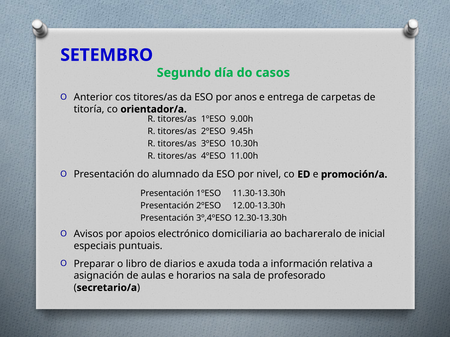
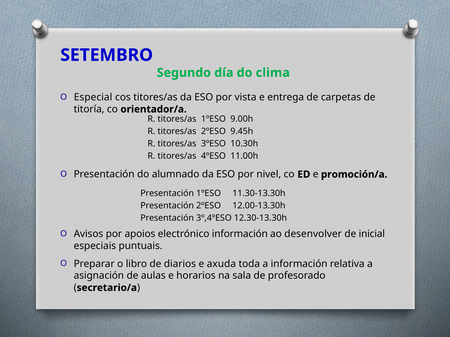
casos: casos -> clima (273, 73)
Anterior: Anterior -> Especial (93, 97)
anos: anos -> vista (246, 97)
electrónico domiciliaria: domiciliaria -> información (240, 234)
bachareralo: bachareralo -> desenvolver (313, 234)
